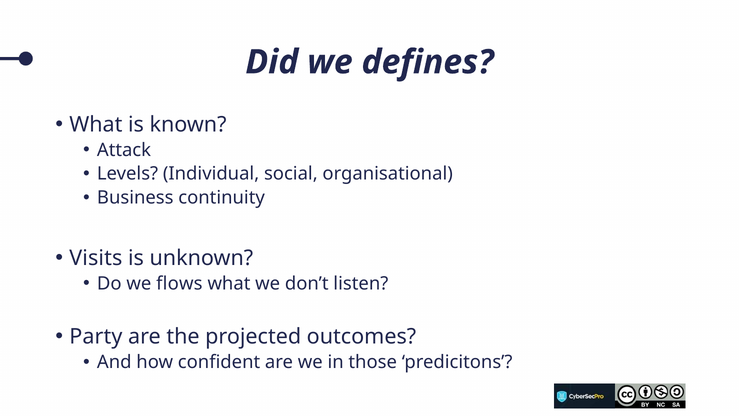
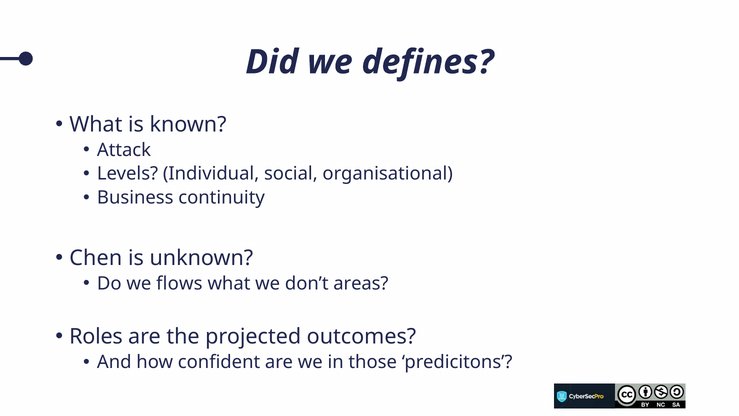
Visits: Visits -> Chen (96, 258)
listen: listen -> areas (361, 283)
Party: Party -> Roles (96, 336)
